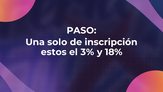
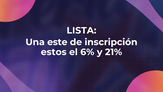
PASO: PASO -> LISTA (81, 30)
solo: solo -> este (57, 42)
3%: 3% -> 6% (87, 52)
18%: 18% -> 21% (114, 52)
